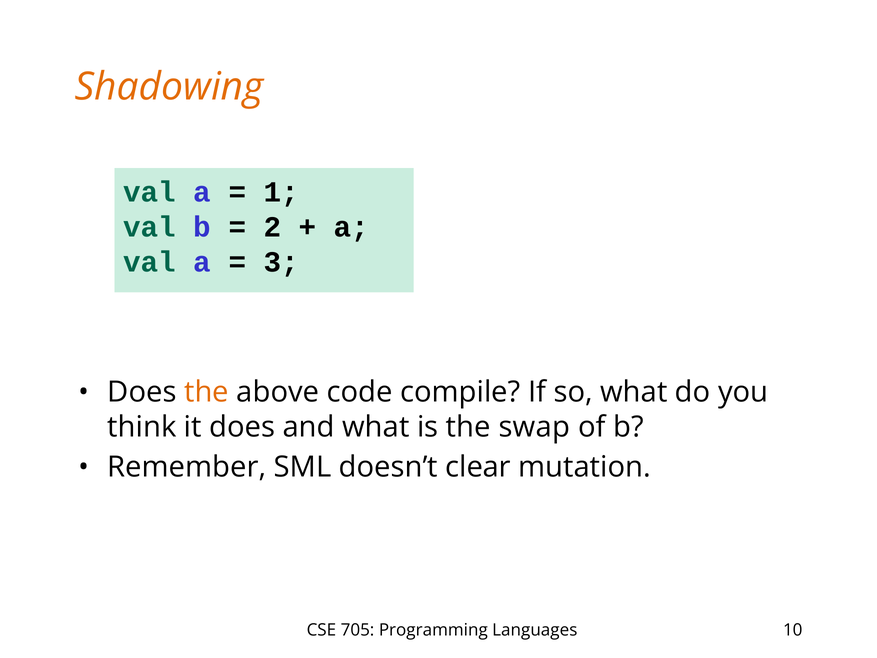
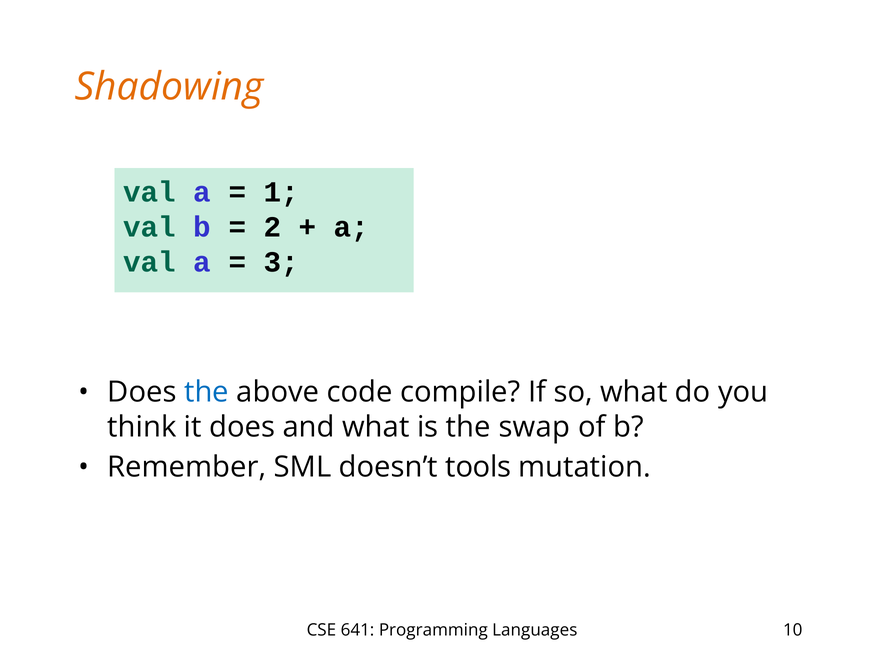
the colour: orange -> blue (207, 392)
clear: clear -> tools (478, 467)
705: 705 -> 641 (357, 630)
